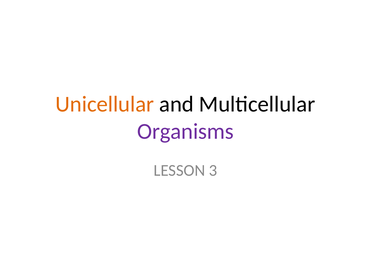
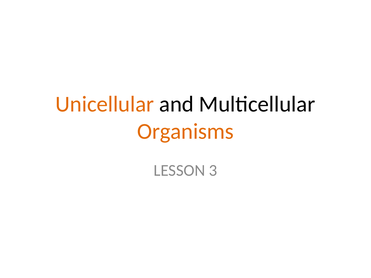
Organisms colour: purple -> orange (185, 131)
